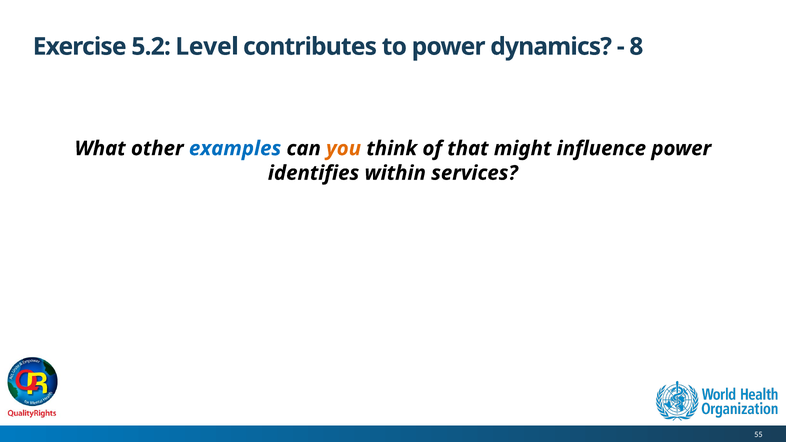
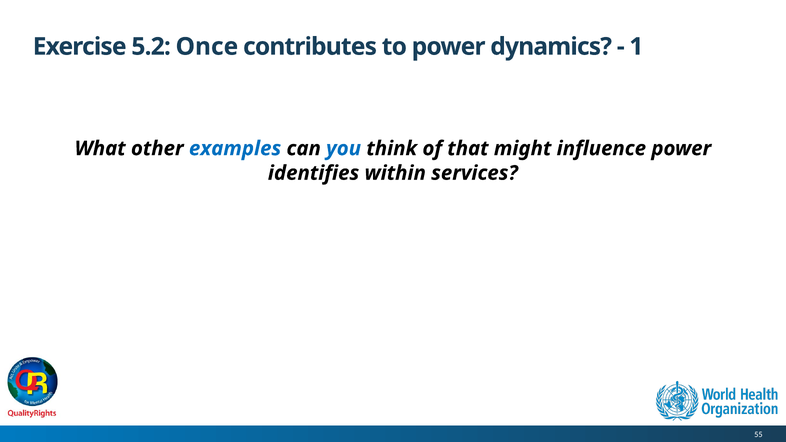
Level: Level -> Once (207, 47)
8: 8 -> 1 (636, 47)
you colour: orange -> blue (344, 149)
